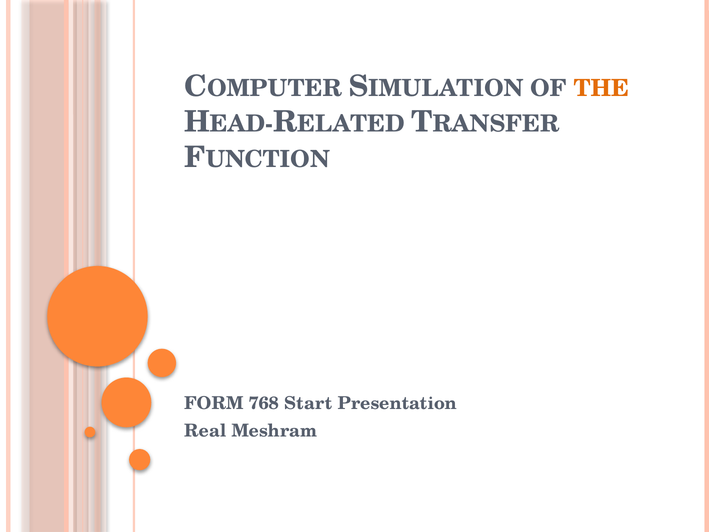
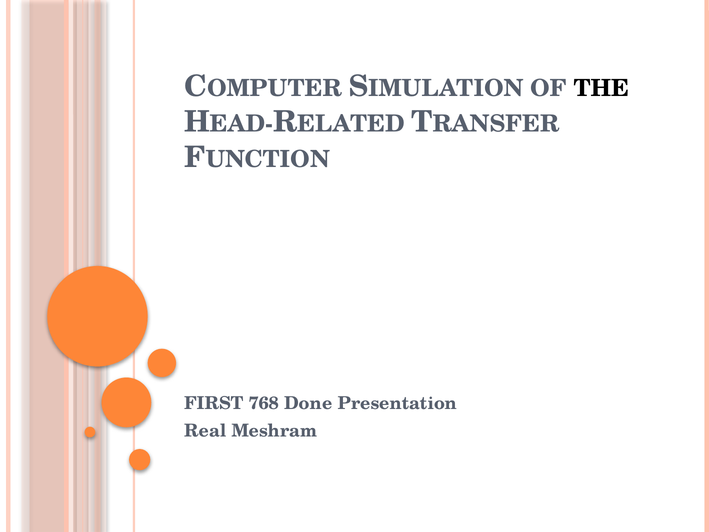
THE colour: orange -> black (601, 88)
FORM: FORM -> FIRST (214, 403)
Start: Start -> Done (308, 403)
